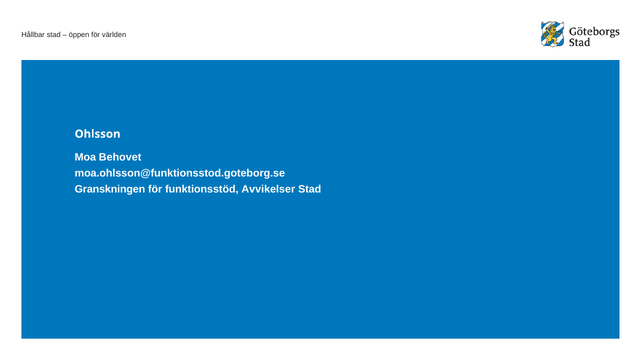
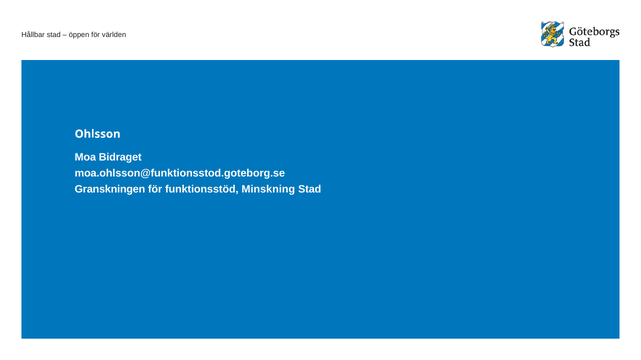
Behovet: Behovet -> Bidraget (120, 157)
Avvikelser: Avvikelser -> Minskning (268, 189)
